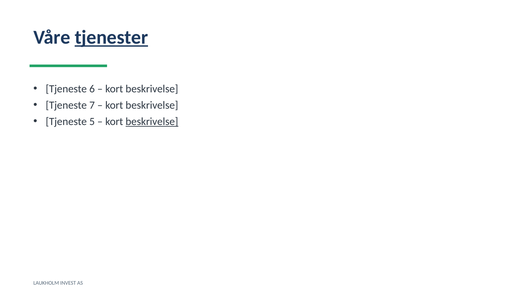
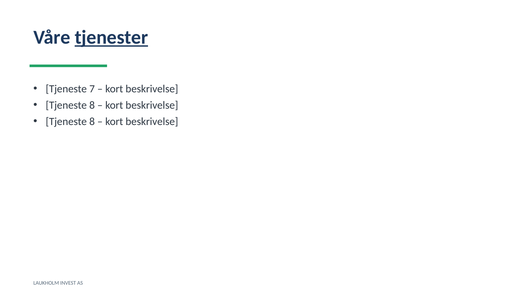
6: 6 -> 7 (92, 89)
7: 7 -> 8 (92, 105)
5: 5 -> 8 (92, 122)
beskrivelse underline: present -> none (152, 122)
